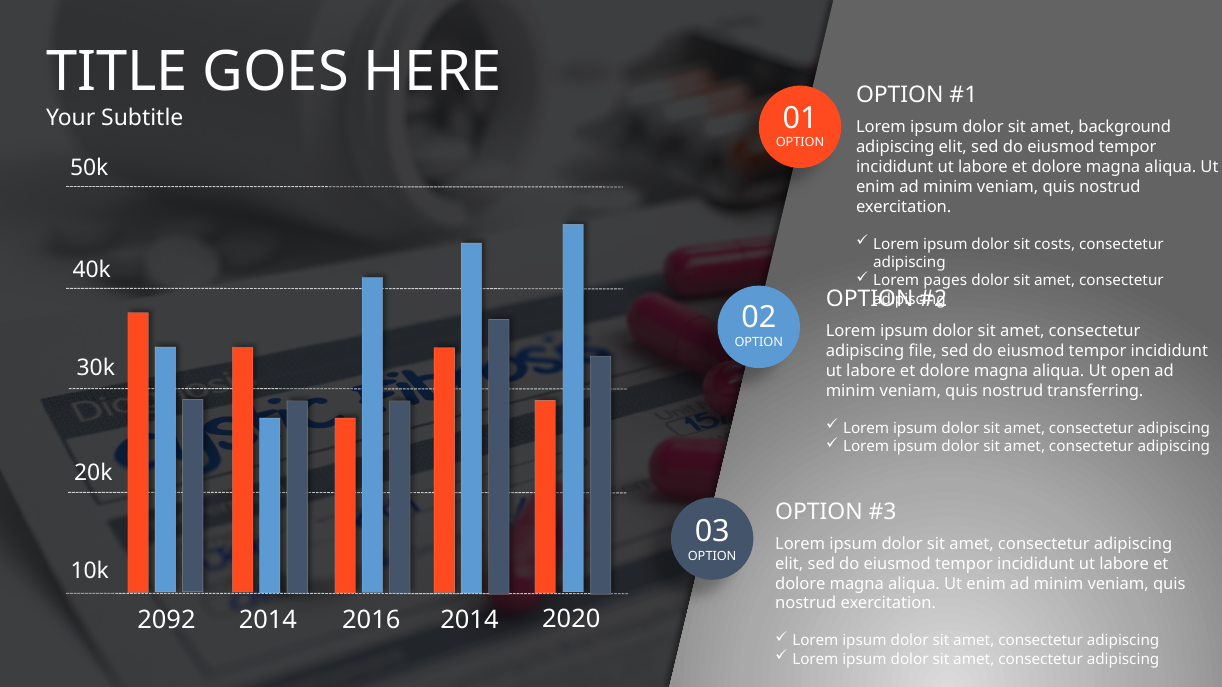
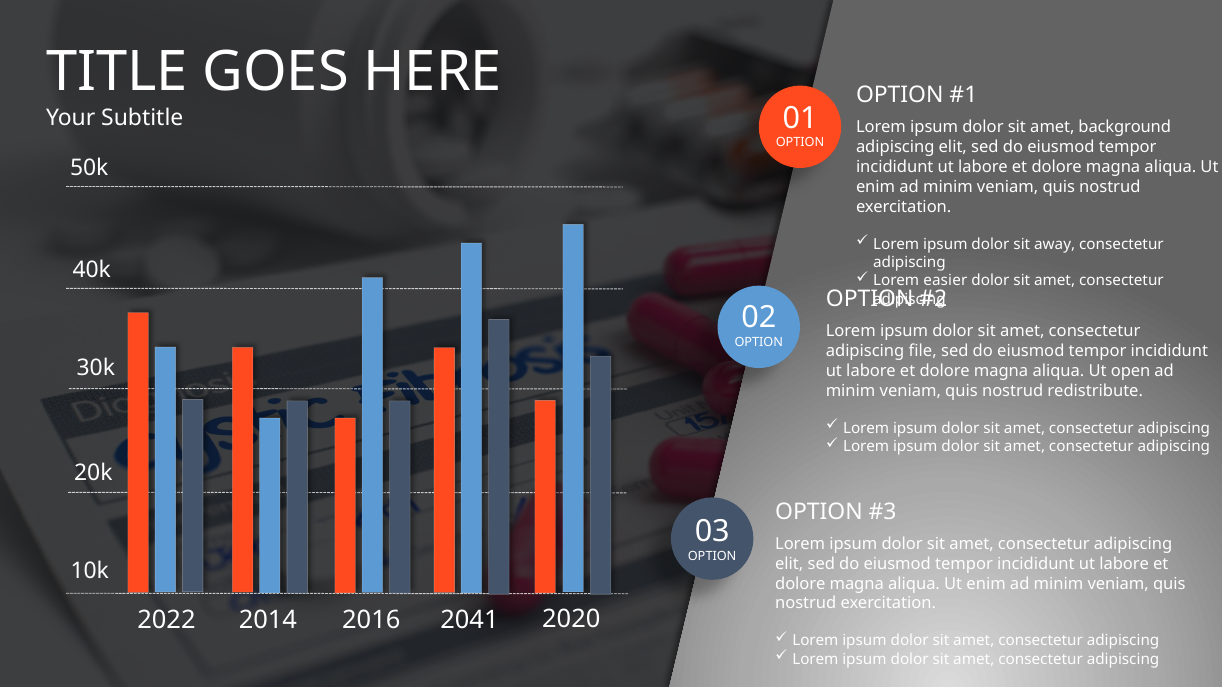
costs: costs -> away (1055, 244)
pages: pages -> easier (945, 281)
transferring: transferring -> redistribute (1095, 391)
2092: 2092 -> 2022 (166, 620)
2016 2014: 2014 -> 2041 (469, 620)
